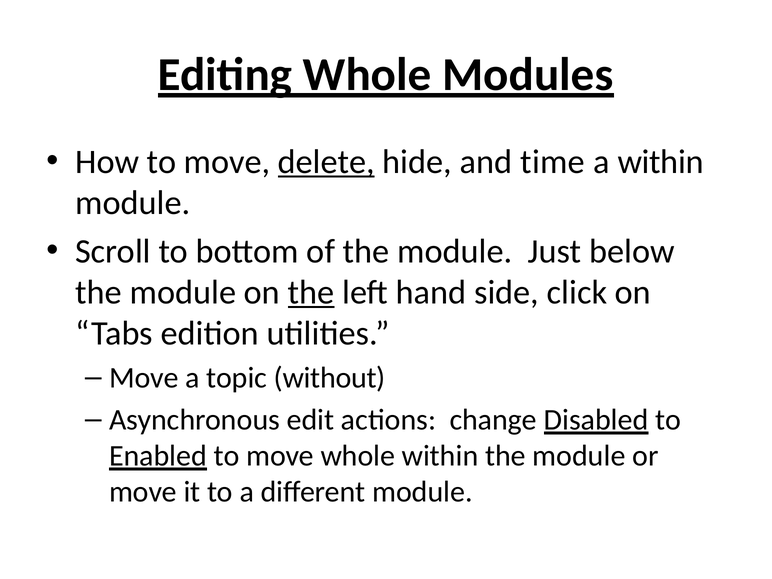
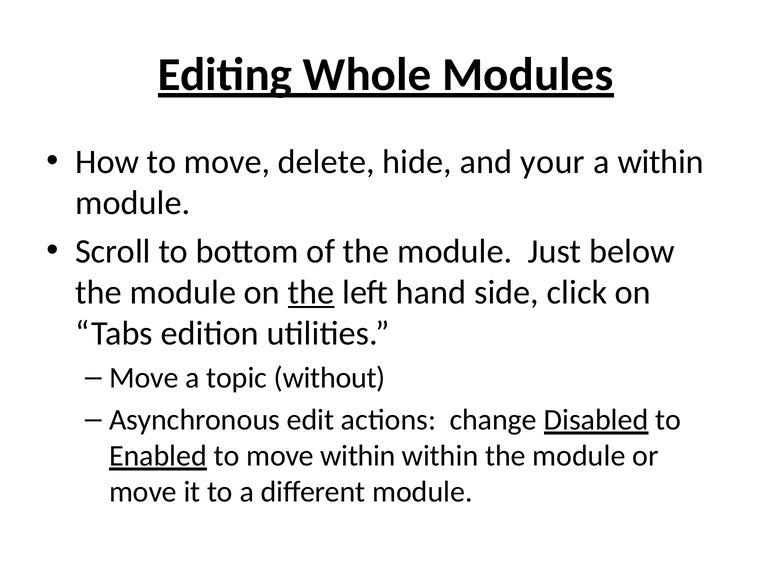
delete underline: present -> none (326, 162)
time: time -> your (553, 162)
move whole: whole -> within (358, 456)
